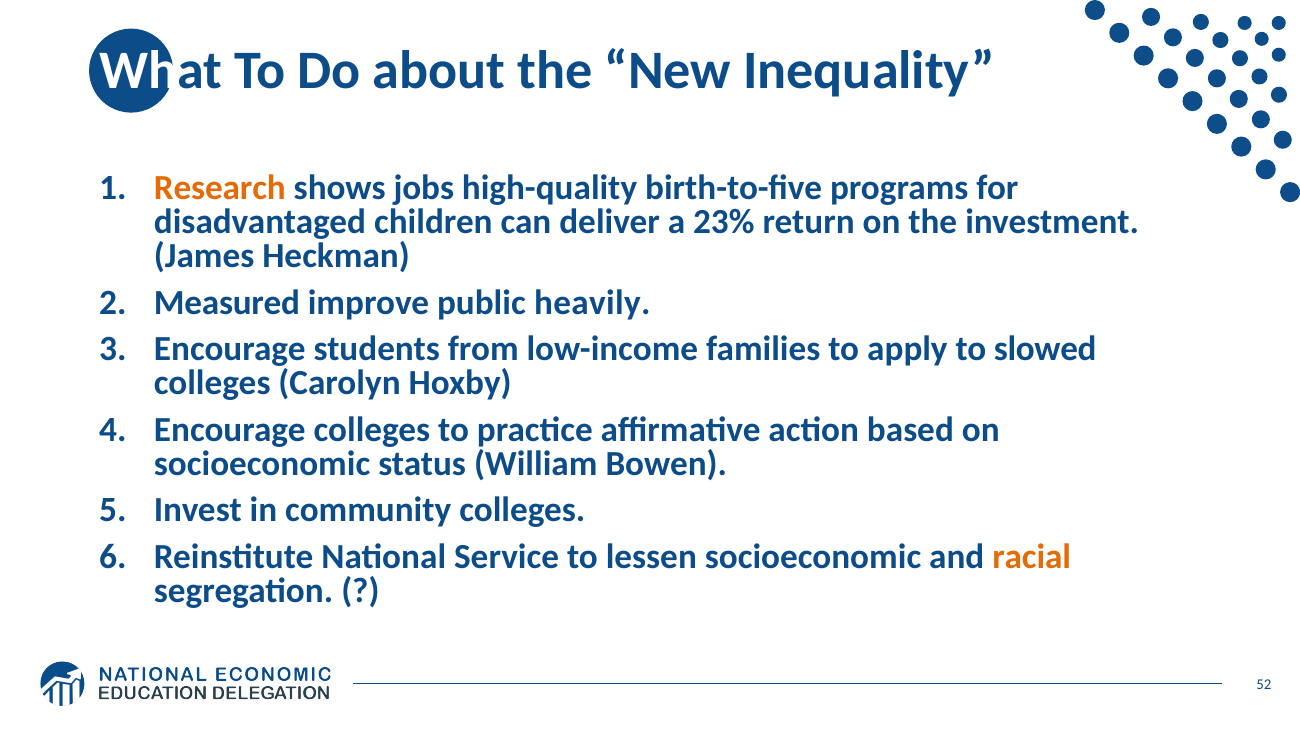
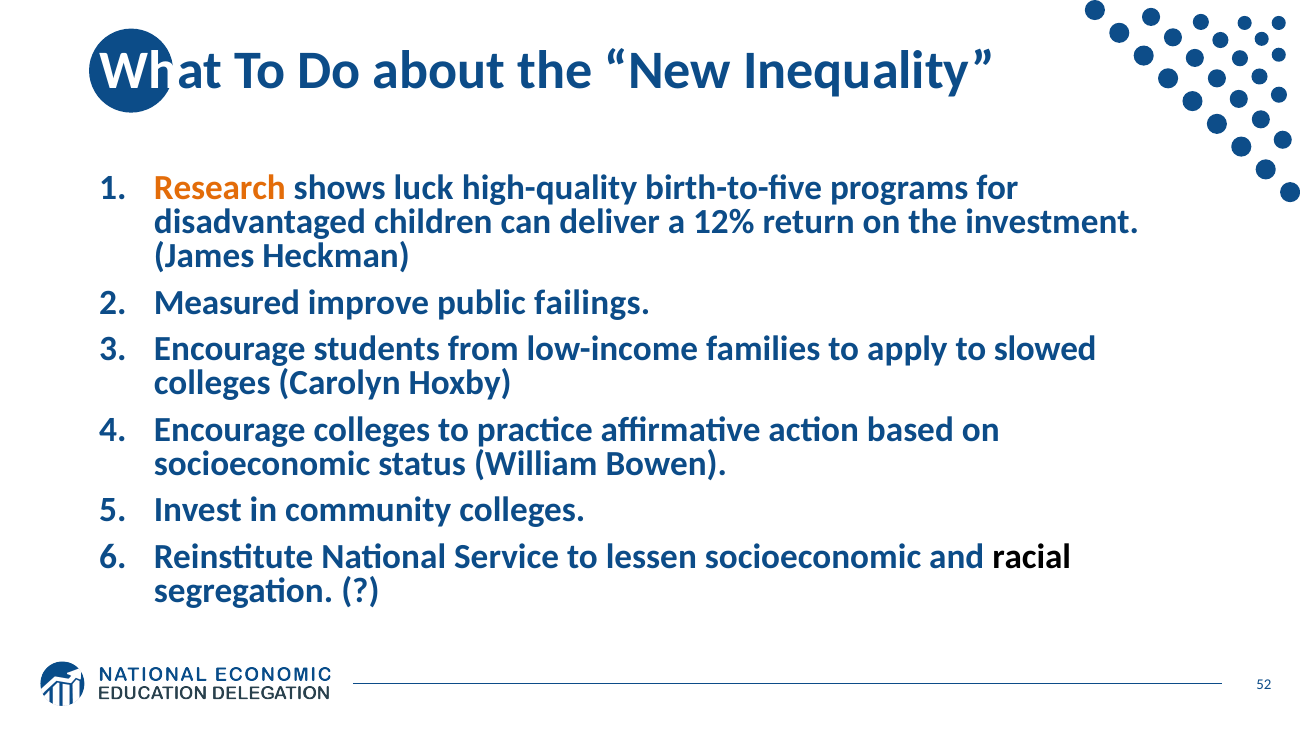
jobs: jobs -> luck (424, 188)
23%: 23% -> 12% (724, 222)
heavily: heavily -> failings (592, 303)
racial colour: orange -> black (1032, 557)
